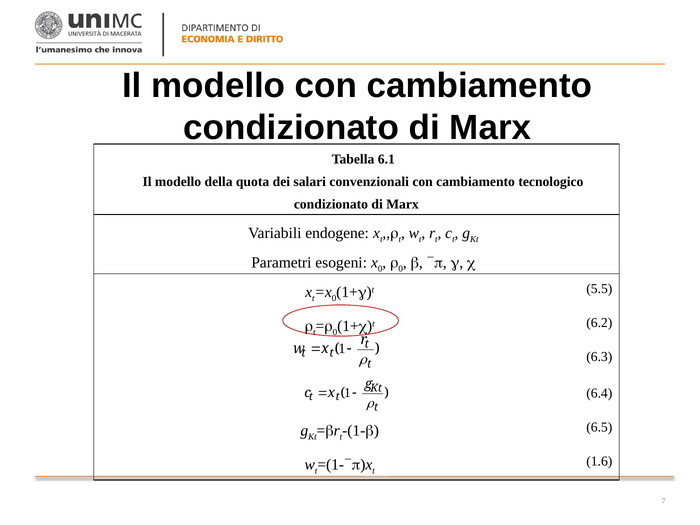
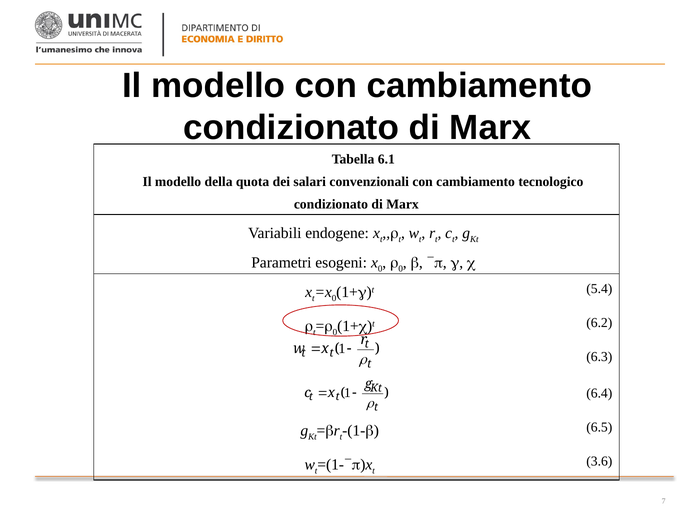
5.5: 5.5 -> 5.4 (599, 289)
1.6: 1.6 -> 3.6 (599, 461)
